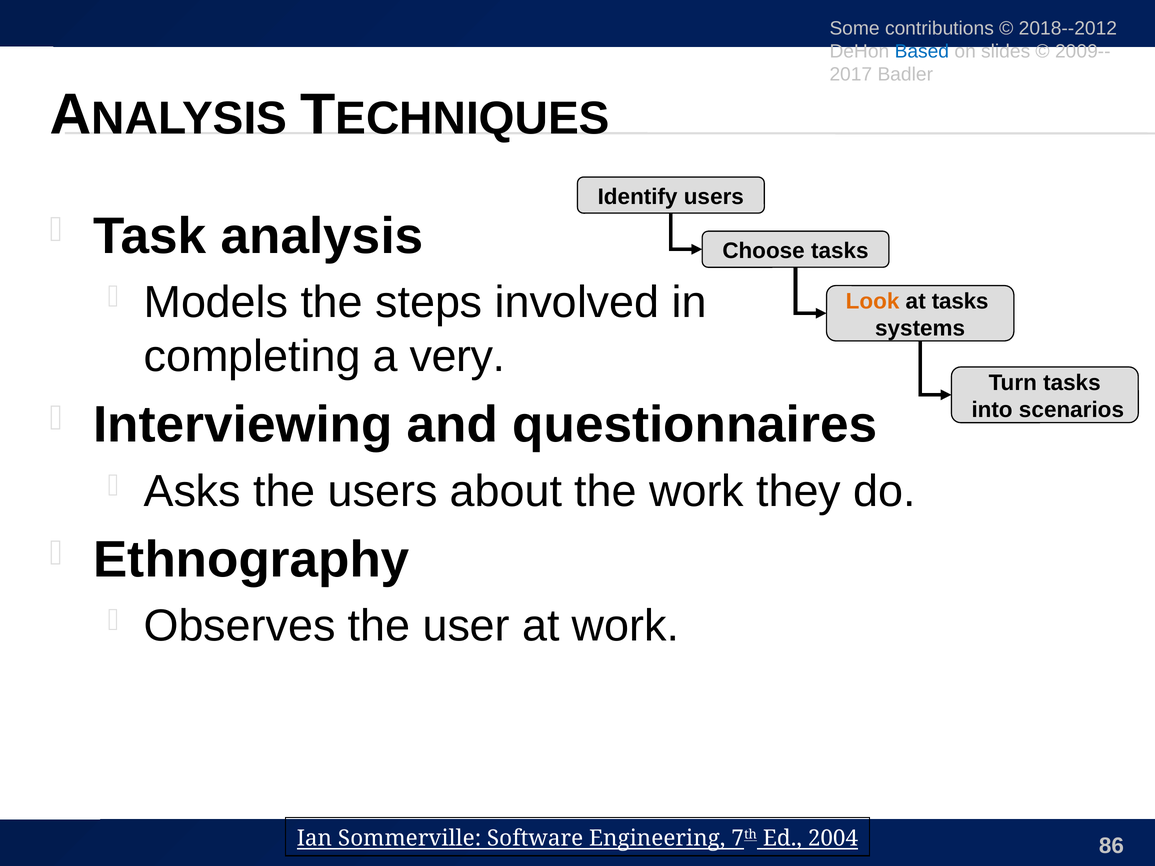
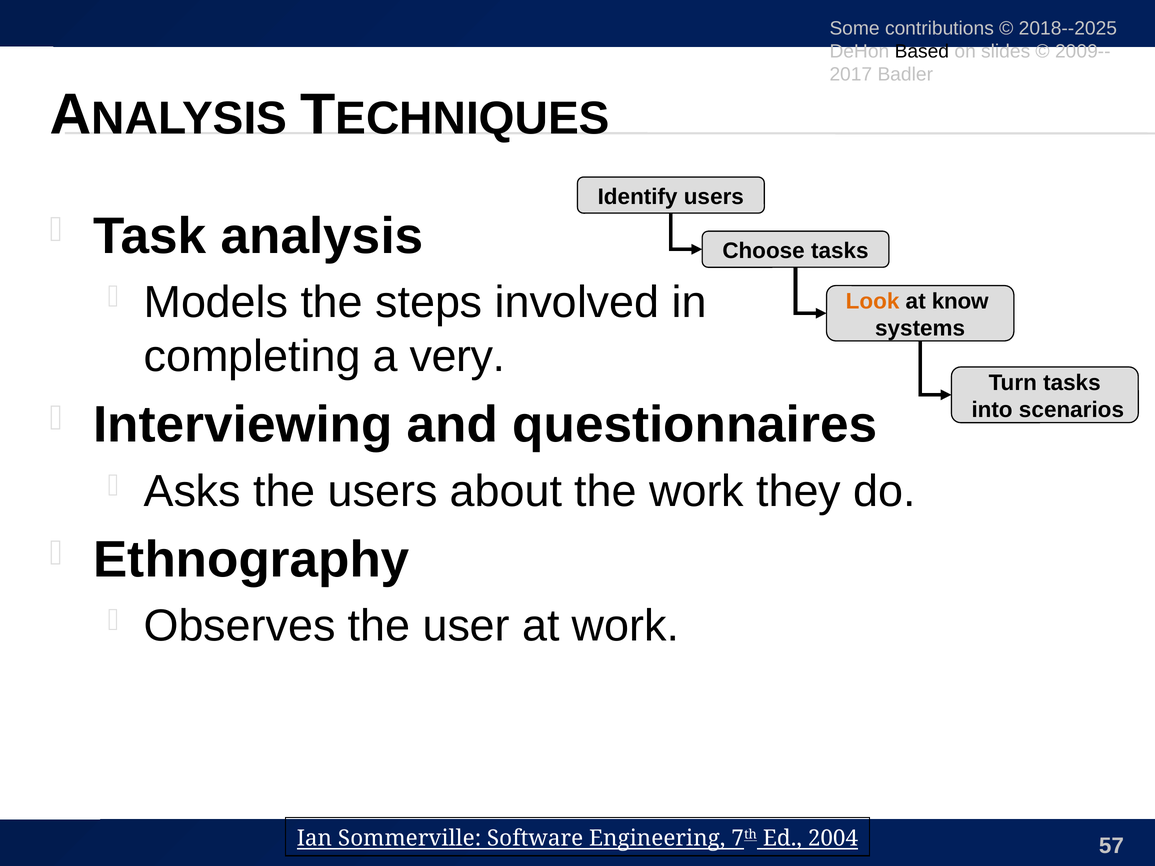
2018--2012: 2018--2012 -> 2018--2025 (1068, 28)
Based colour: blue -> black (922, 51)
at tasks: tasks -> know (960, 301)
86: 86 -> 57 (1111, 846)
